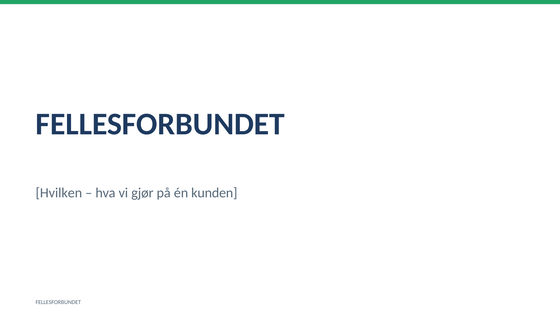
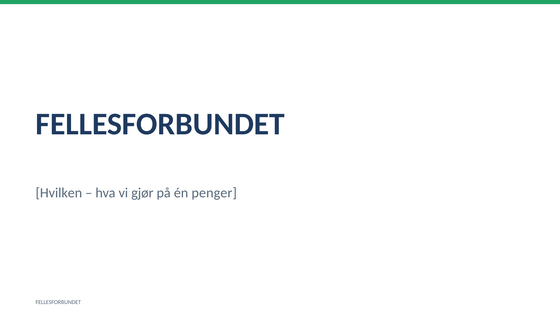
kunden: kunden -> penger (214, 193)
